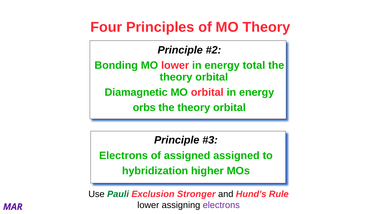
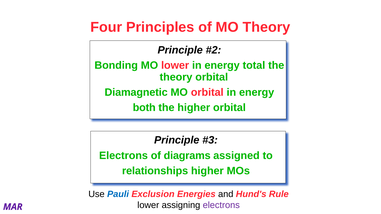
orbs: orbs -> both (144, 108)
theory: theory -> higher (194, 108)
of assigned: assigned -> diagrams (187, 156)
hybridization: hybridization -> relationships (155, 171)
Pauli colour: green -> blue (118, 195)
Stronger: Stronger -> Energies (196, 195)
